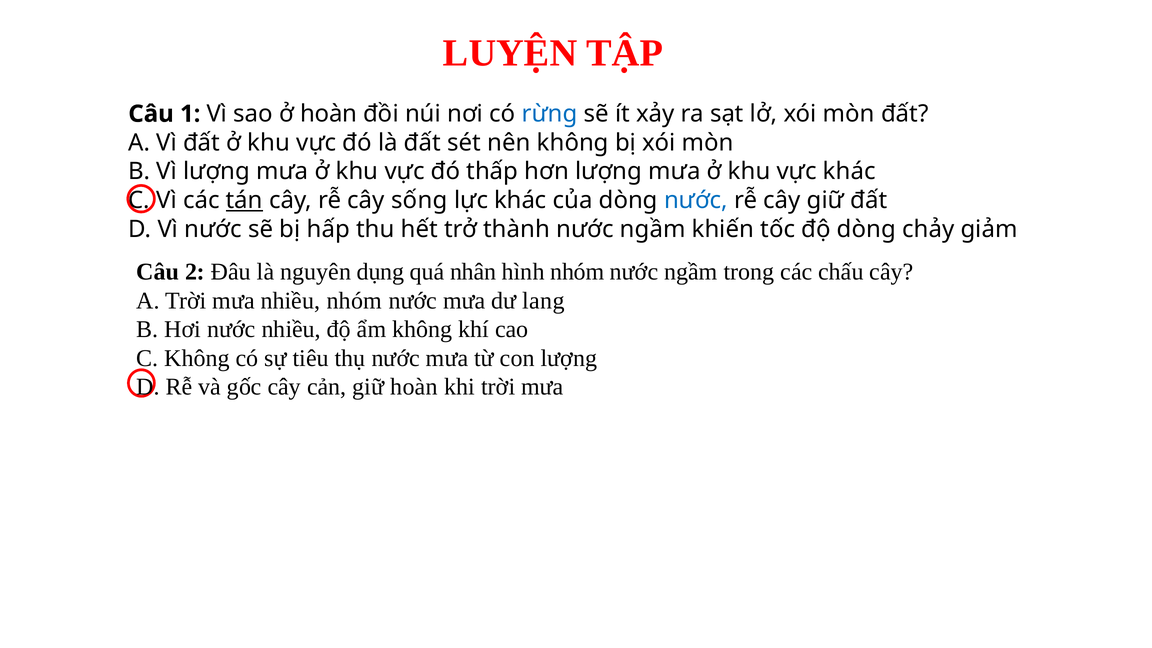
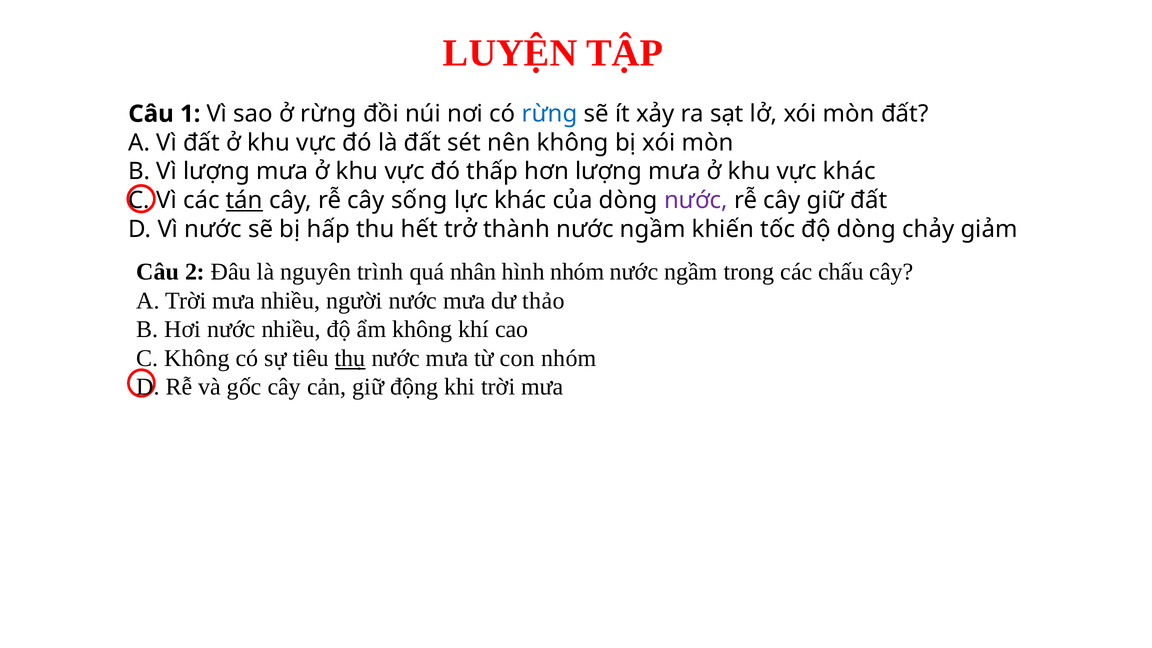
ở hoàn: hoàn -> rừng (328, 114)
nước colour: blue -> purple (696, 200)
dụng: dụng -> trình (380, 272)
nhiều nhóm: nhóm -> người (354, 301)
lang: lang -> thảo (544, 301)
thụ underline: none -> present (350, 358)
con lượng: lượng -> nhóm (569, 358)
giữ hoàn: hoàn -> động (414, 387)
